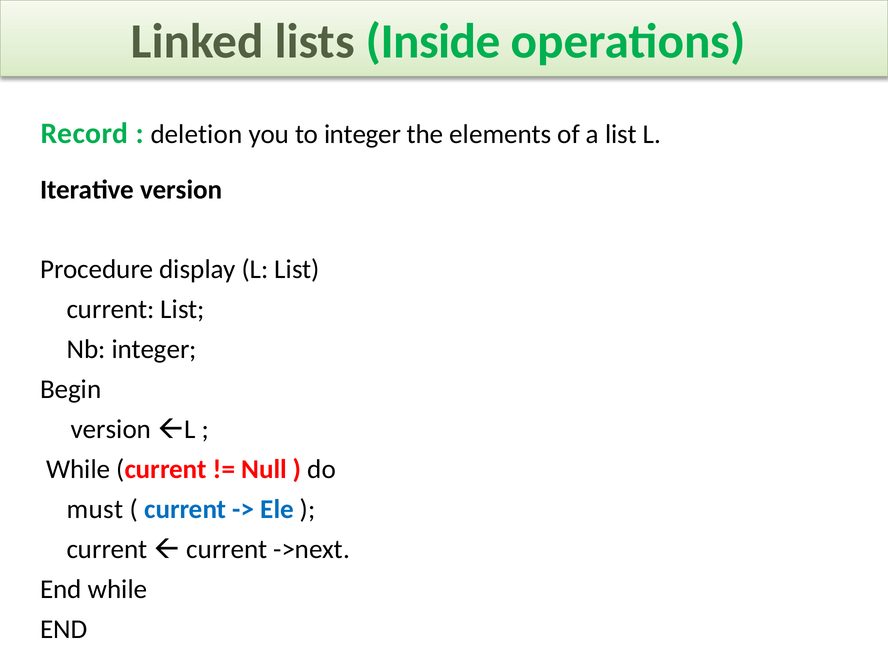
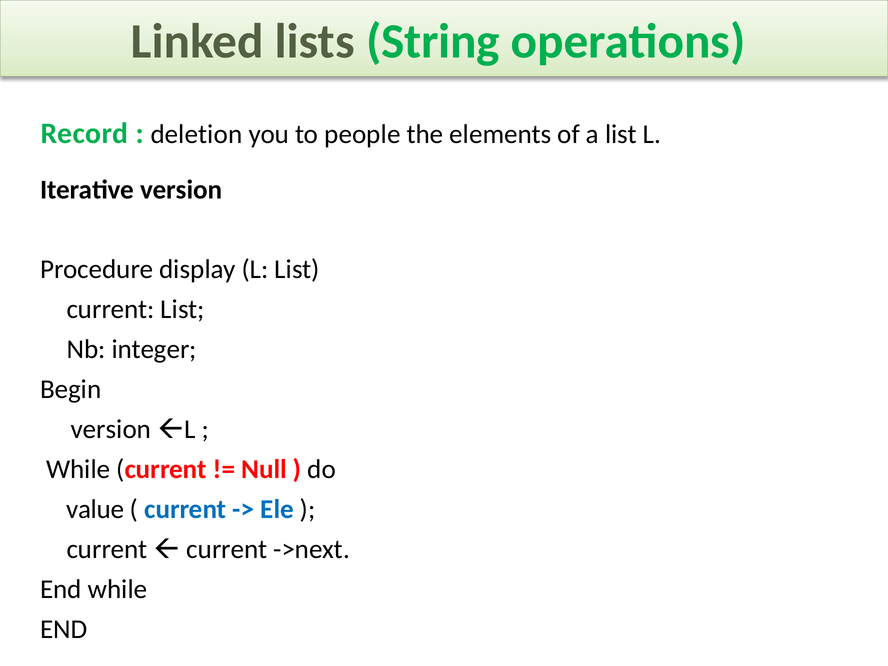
Inside: Inside -> String (433, 42)
to integer: integer -> people (362, 134)
must: must -> value (95, 509)
